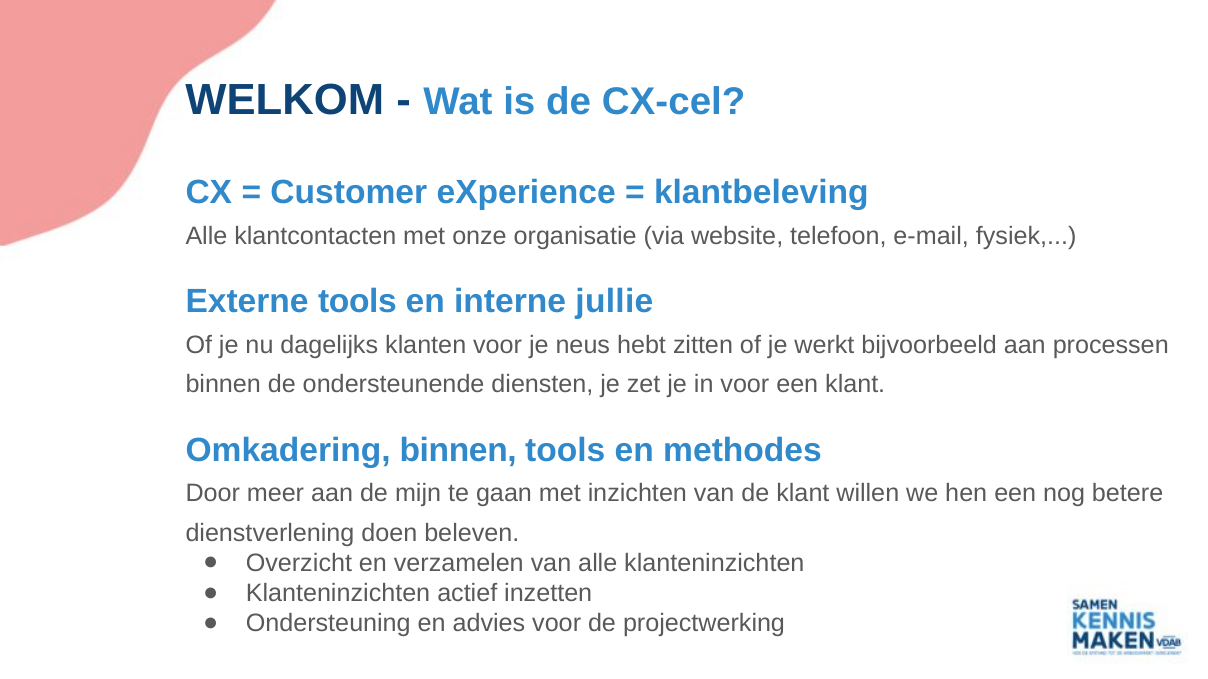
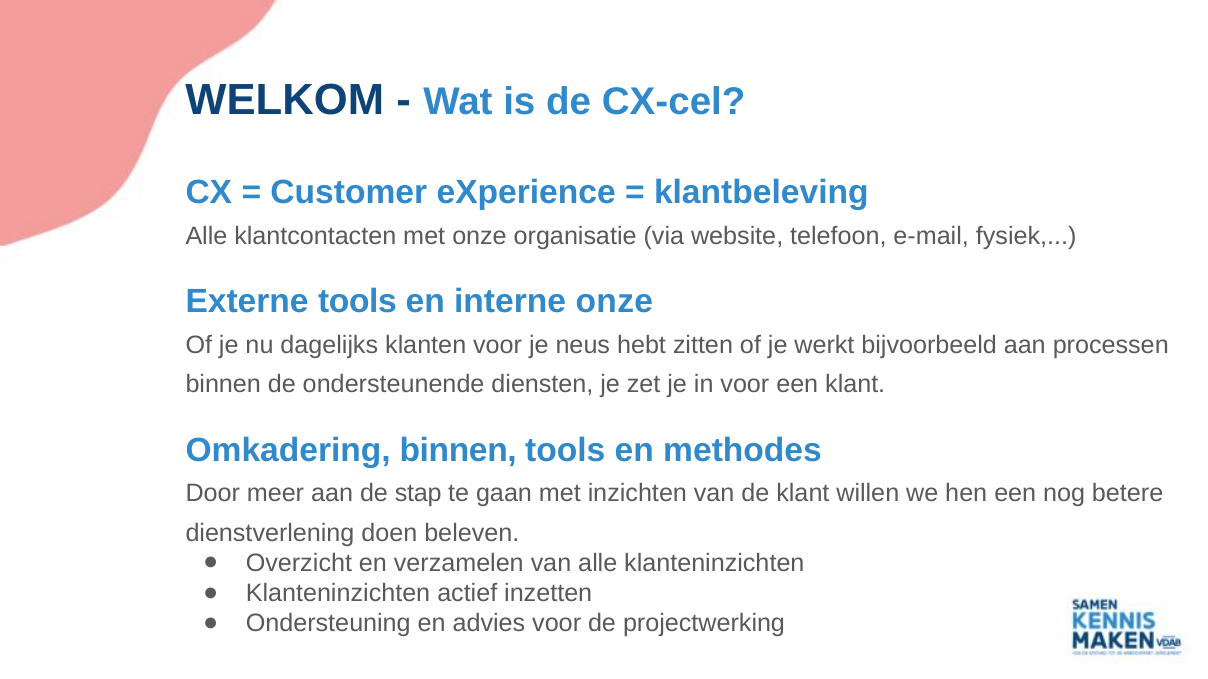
interne jullie: jullie -> onze (614, 302)
mijn: mijn -> stap (418, 494)
